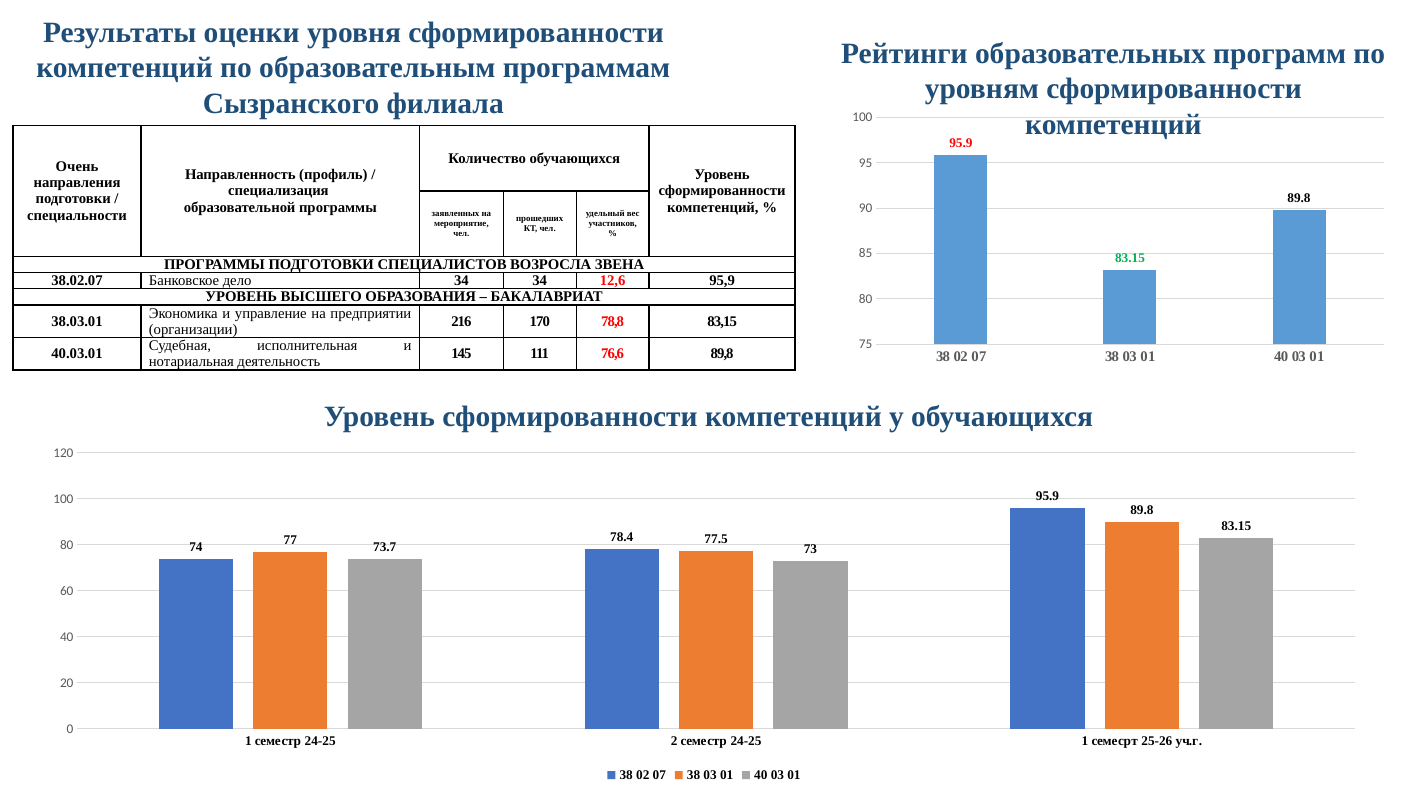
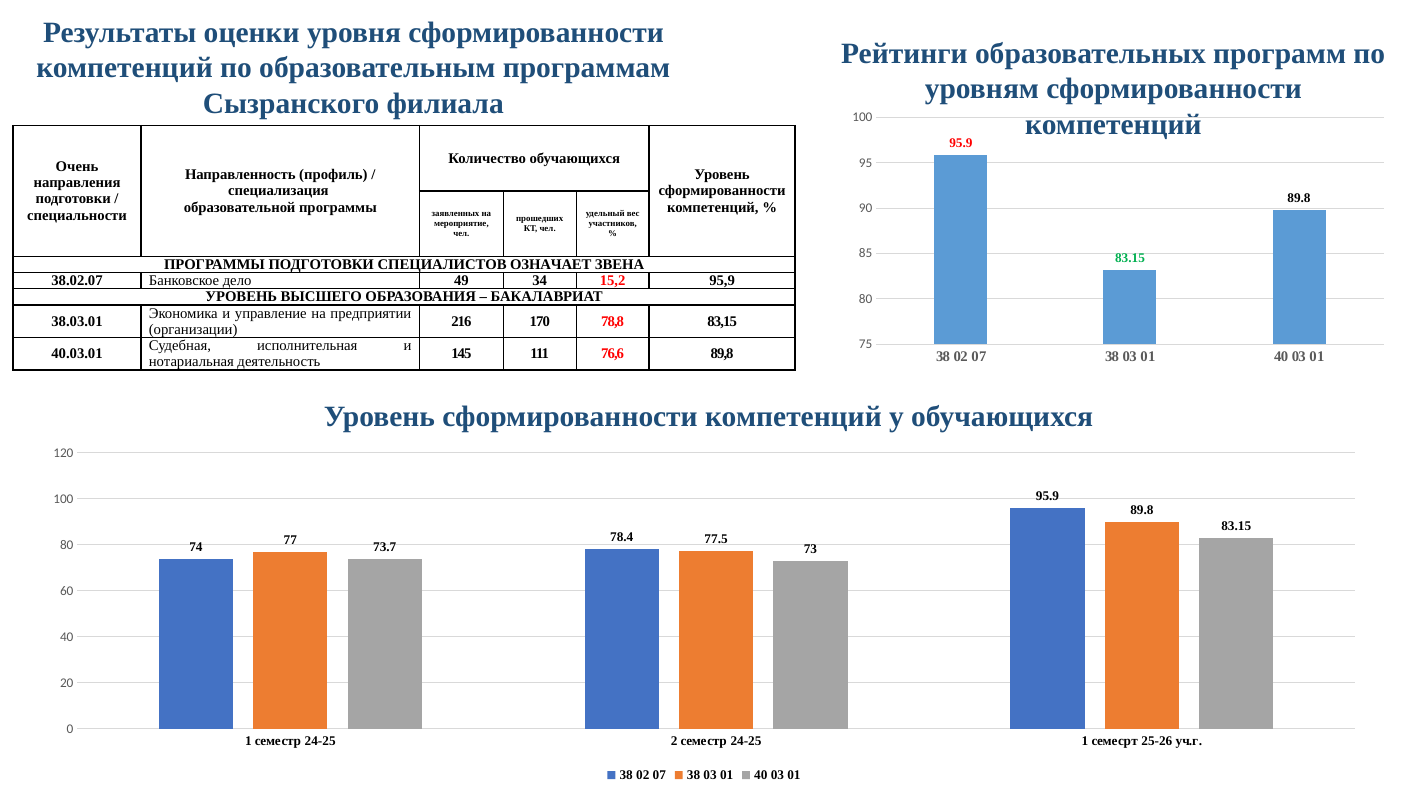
ВОЗРОСЛА: ВОЗРОСЛА -> ОЗНАЧАЕТ (551, 265)
дело 34: 34 -> 49 (461, 281)
12,6: 12,6 -> 15,2 (613, 281)
